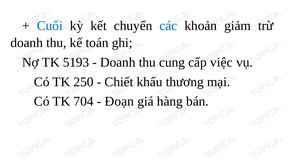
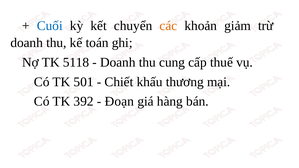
các colour: blue -> orange (168, 26)
5193: 5193 -> 5118 (76, 62)
việc: việc -> thuế (221, 62)
250: 250 -> 501 (84, 82)
704: 704 -> 392 (84, 102)
